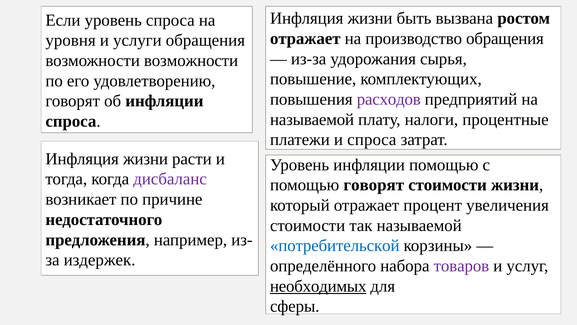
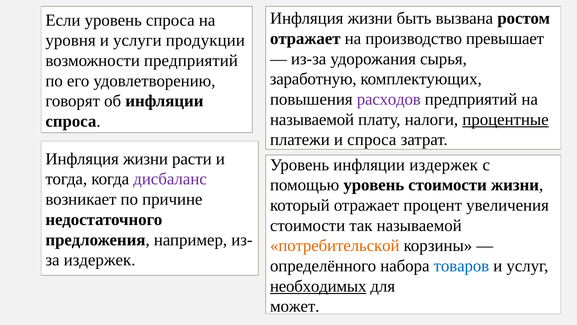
производство обращения: обращения -> превышает (505, 39)
услуги обращения: обращения -> продукции (205, 40)
возможности возможности: возможности -> предприятий (191, 61)
повышение: повышение -> заработную (313, 79)
процентные underline: none -> present (506, 119)
инфляции помощью: помощью -> издержек (444, 165)
помощью говорят: говорят -> уровень (374, 185)
потребительской colour: blue -> orange (335, 245)
товаров colour: purple -> blue (461, 266)
сферы: сферы -> может (295, 306)
